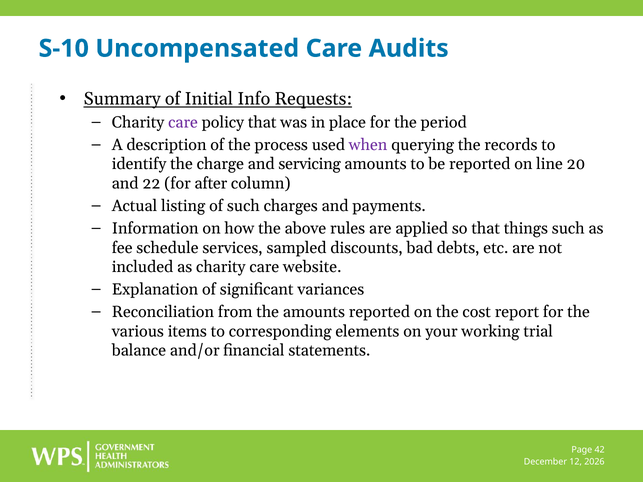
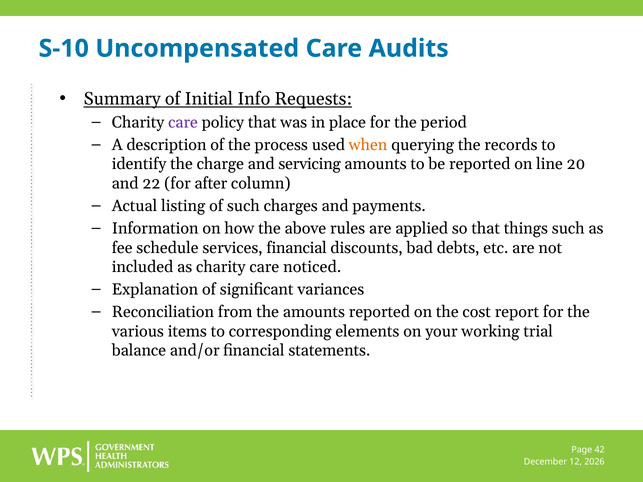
when colour: purple -> orange (368, 145)
services sampled: sampled -> financial (297, 248)
website: website -> noticed (312, 267)
